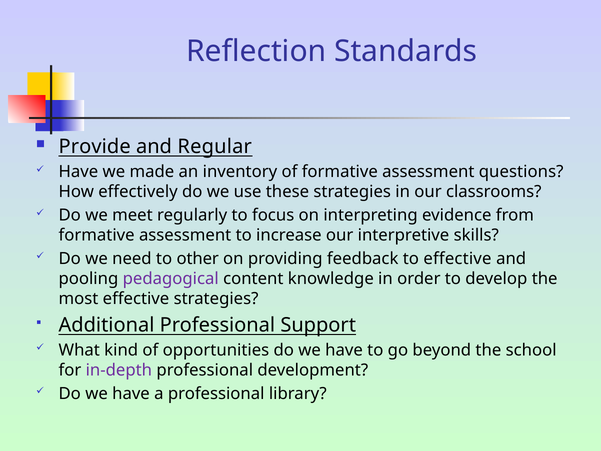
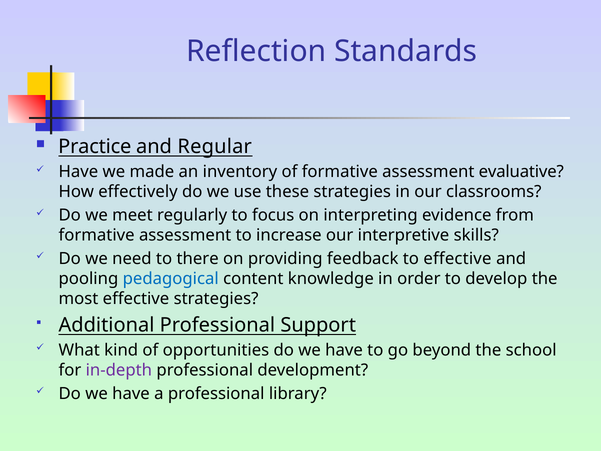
Provide: Provide -> Practice (95, 147)
questions: questions -> evaluative (521, 172)
other: other -> there (198, 259)
pedagogical colour: purple -> blue (171, 279)
